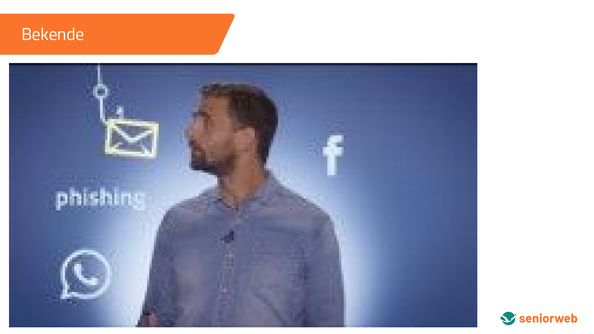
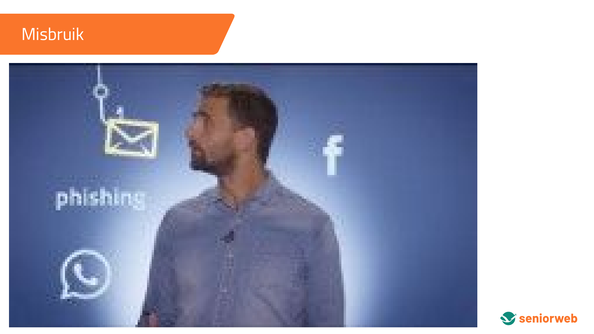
Bekende: Bekende -> Misbruik (53, 35)
